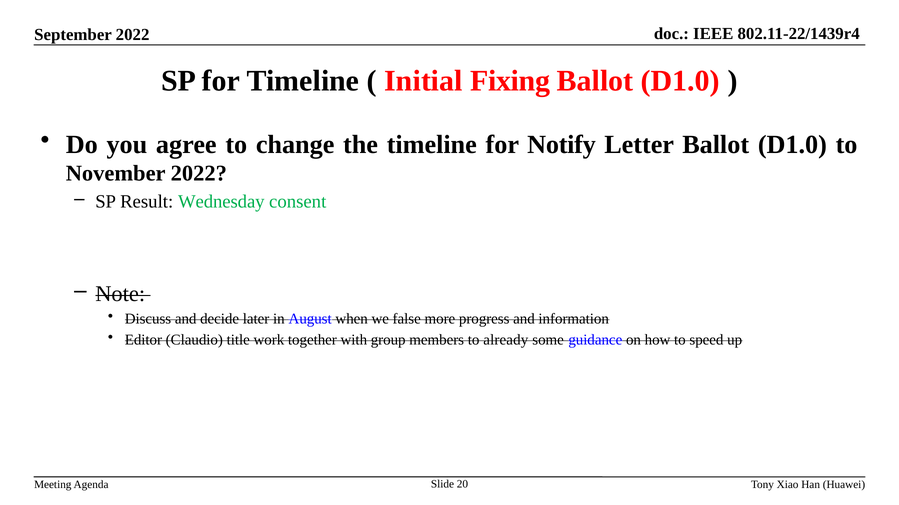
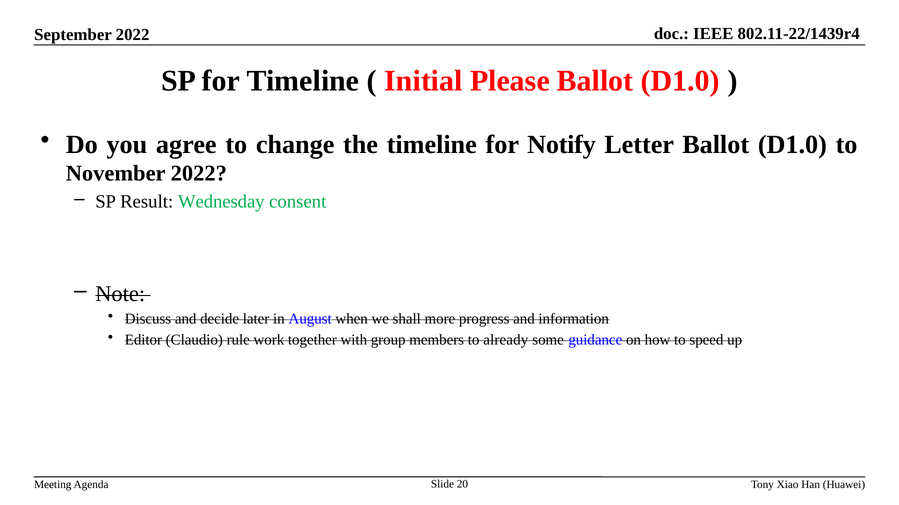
Fixing: Fixing -> Please (510, 81)
false: false -> shall (407, 319)
title: title -> rule (238, 340)
